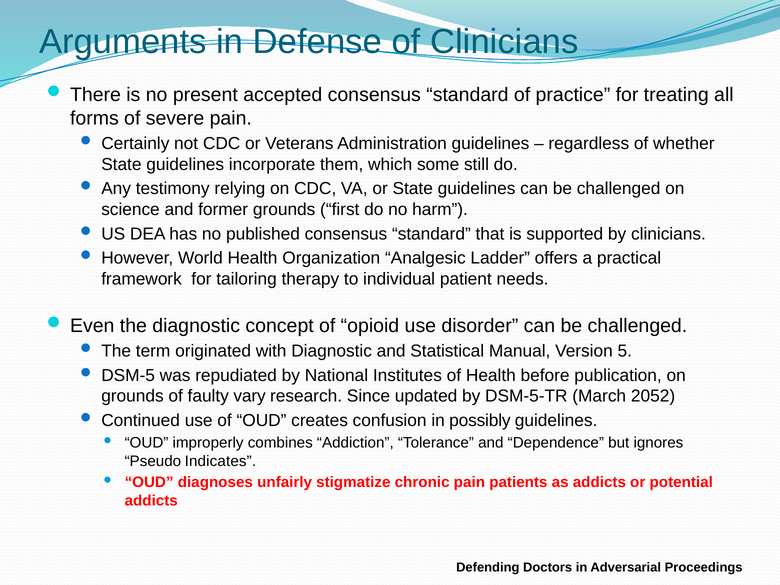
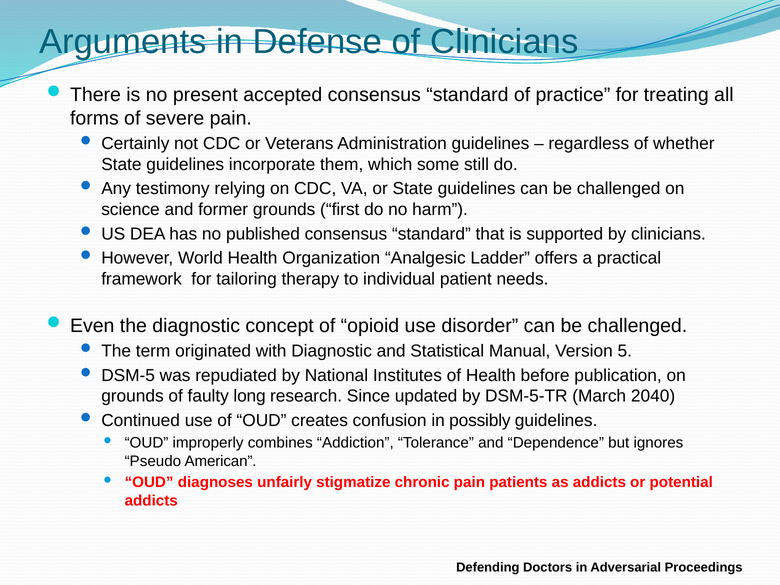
vary: vary -> long (250, 396)
2052: 2052 -> 2040 (653, 396)
Indicates: Indicates -> American (221, 461)
